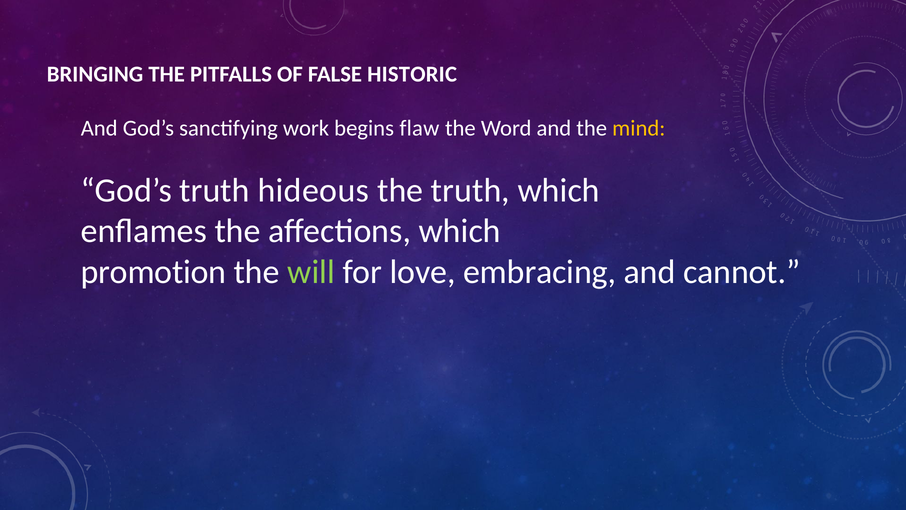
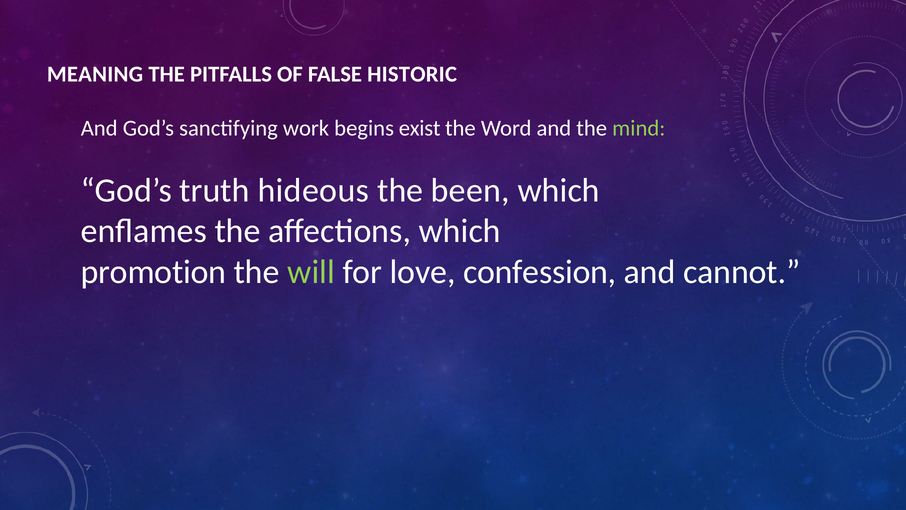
BRINGING: BRINGING -> MEANING (95, 74)
flaw: flaw -> exist (420, 128)
mind colour: yellow -> light green (639, 128)
the truth: truth -> been (470, 190)
embracing: embracing -> confession (540, 272)
